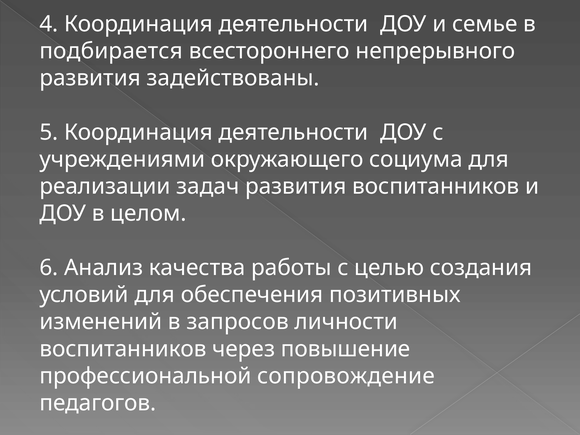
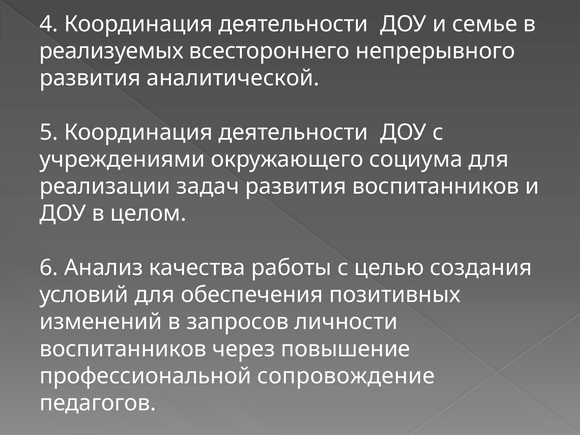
подбирается: подбирается -> реализуемых (111, 51)
задействованы: задействованы -> аналитической (233, 78)
